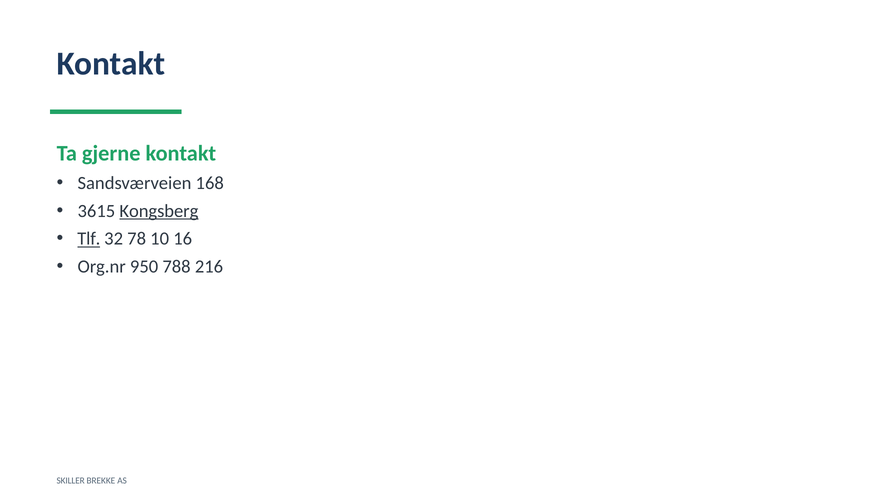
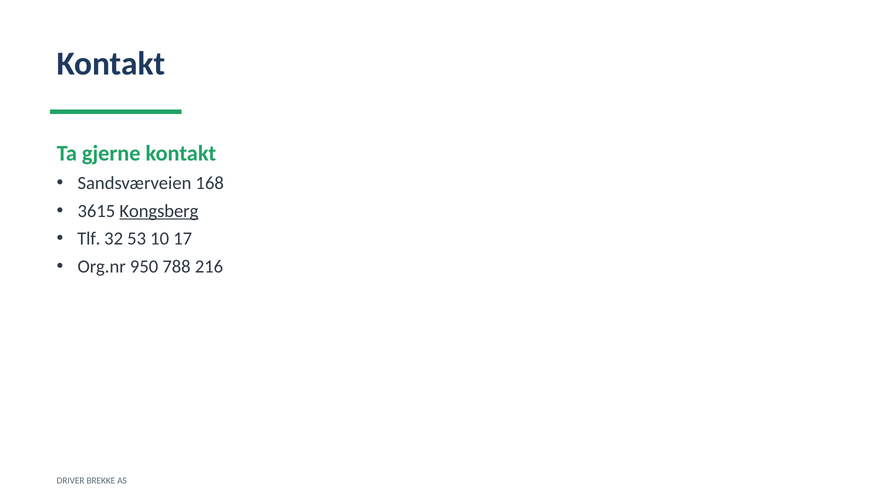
Tlf underline: present -> none (89, 239)
78: 78 -> 53 (137, 239)
16: 16 -> 17 (183, 239)
SKILLER: SKILLER -> DRIVER (71, 481)
